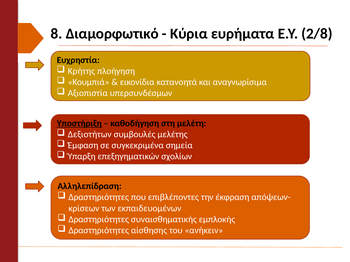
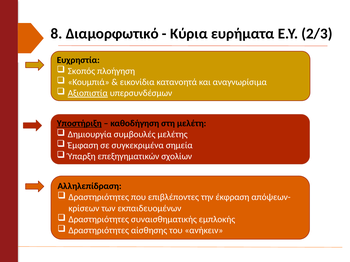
2/8: 2/8 -> 2/3 (317, 34)
Κρήτης: Κρήτης -> Σκοπός (81, 71)
Αξιοπιστία underline: none -> present (88, 93)
Δεξιοτήτων: Δεξιοτήτων -> Δημιουργία (90, 135)
